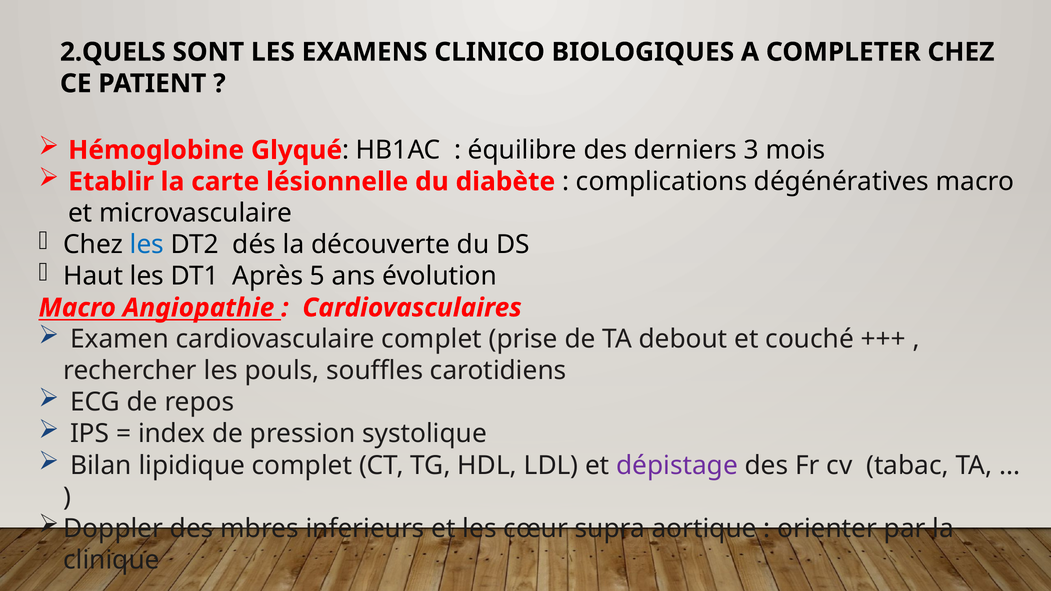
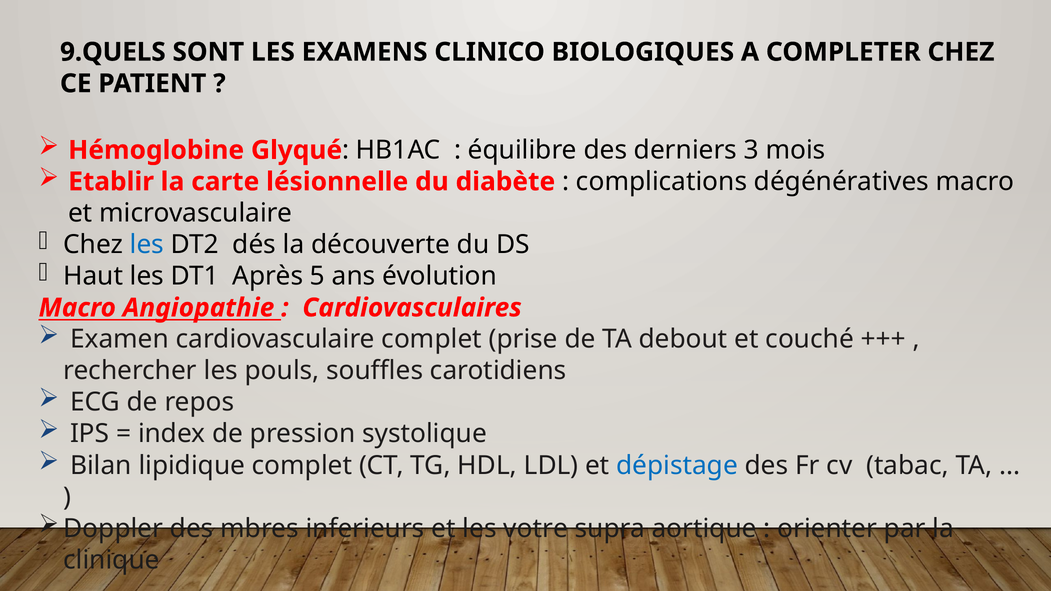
2.QUELS: 2.QUELS -> 9.QUELS (113, 52)
dépistage colour: purple -> blue (677, 465)
cœur: cœur -> votre (536, 529)
